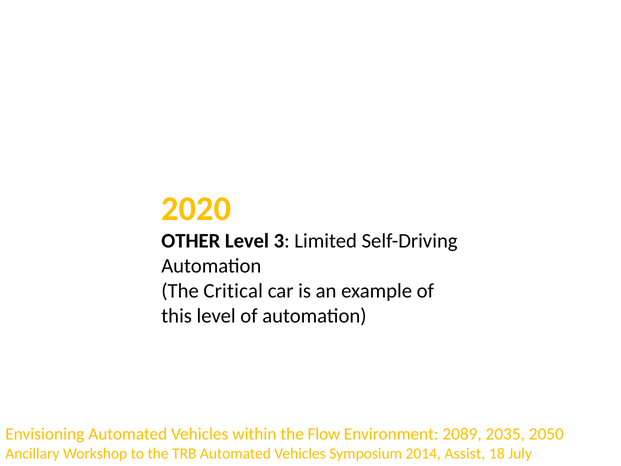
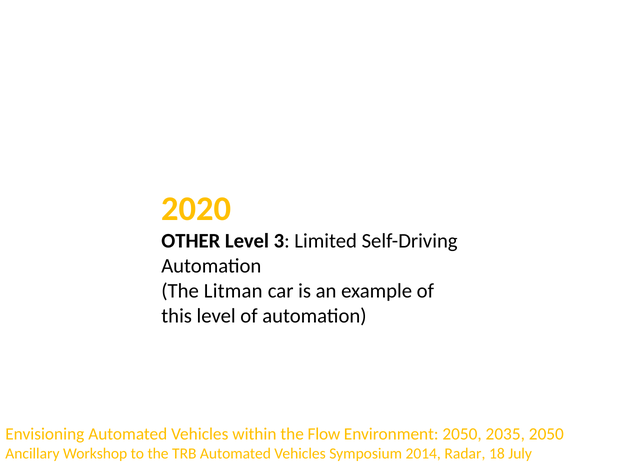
Critical: Critical -> Litman (233, 291)
Environment 2089: 2089 -> 2050 (462, 434)
Assist: Assist -> Radar (465, 454)
